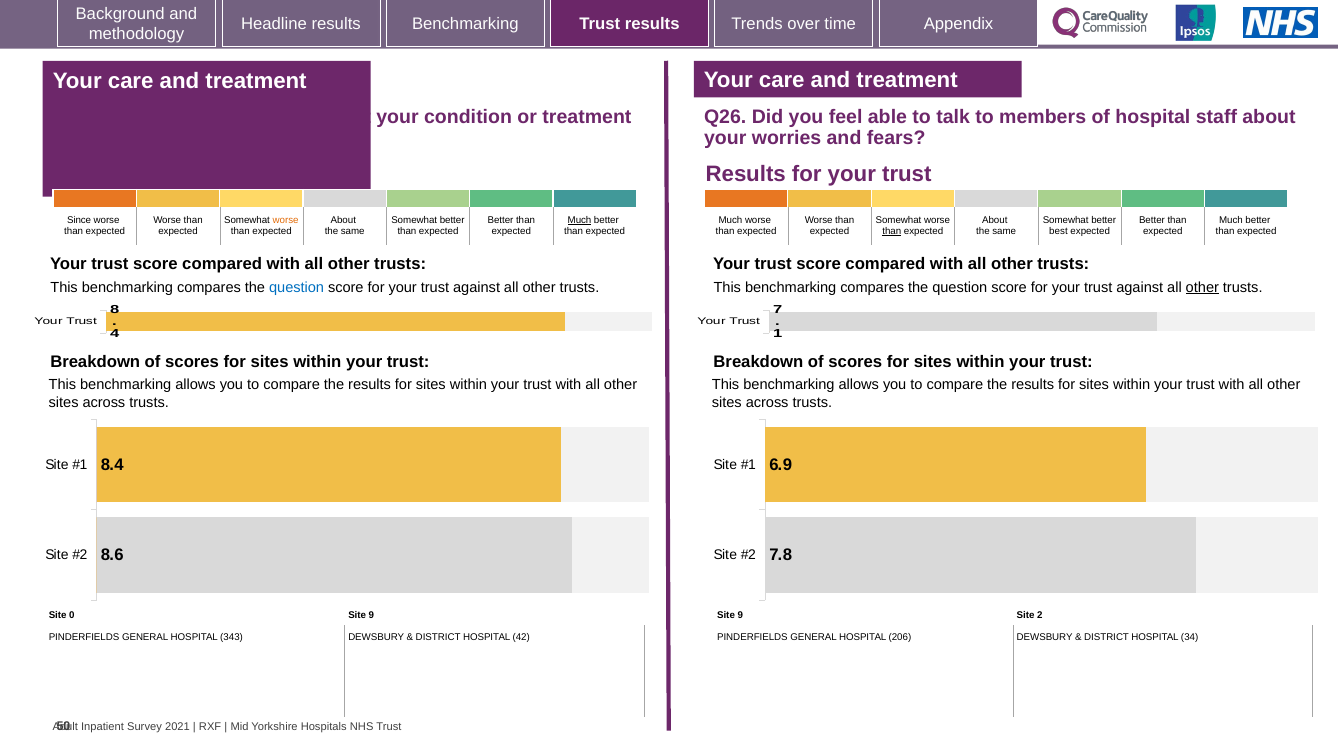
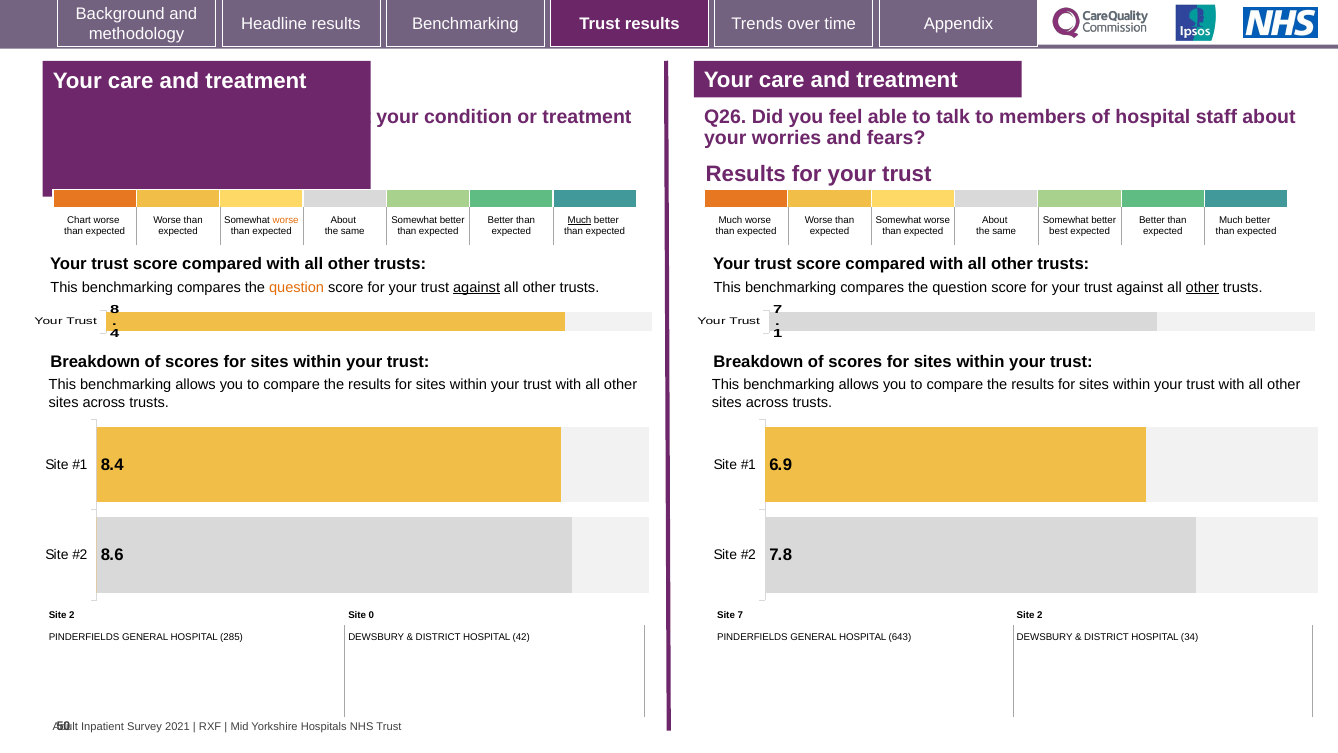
Since: Since -> Chart (79, 220)
than underline: present -> none (892, 231)
question colour: blue -> orange (297, 287)
against underline: none -> present (477, 287)
0: 0 -> 2 (72, 615)
9: 9 -> 0 (371, 615)
9: 9 -> 7 (740, 615)
343: 343 -> 285 (232, 637)
206: 206 -> 643 (900, 637)
